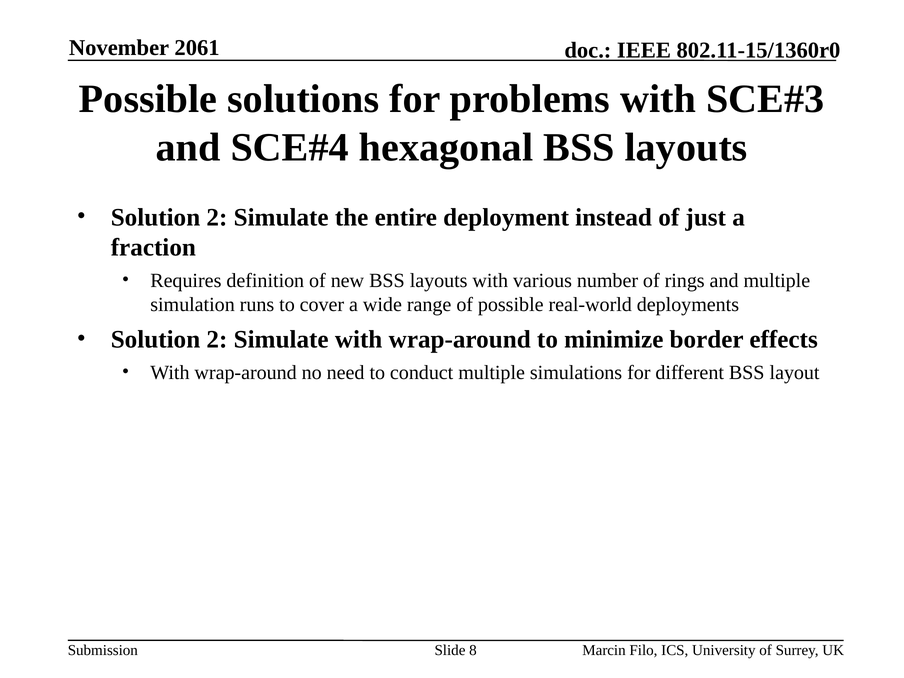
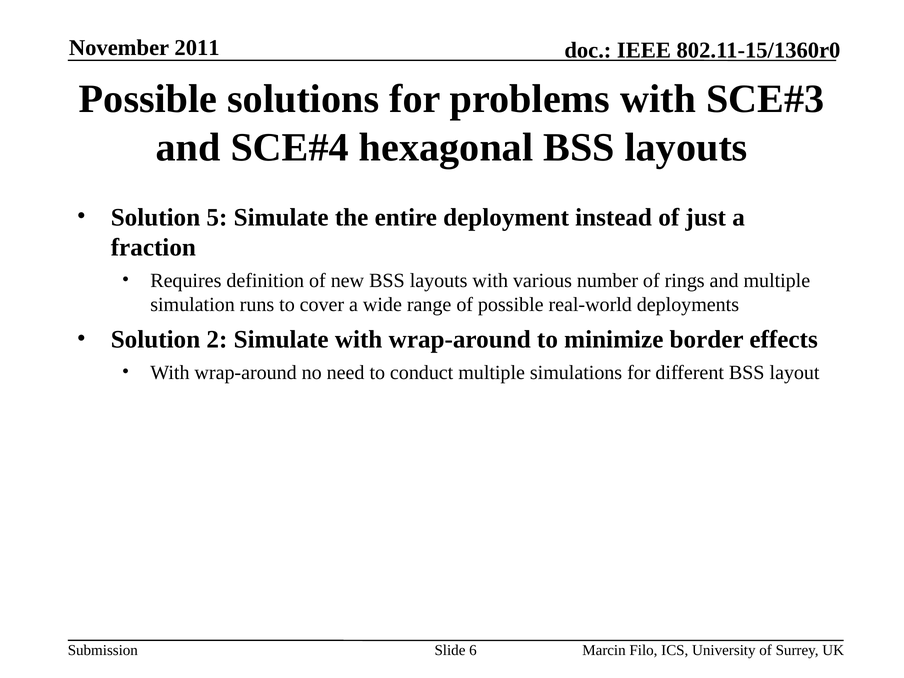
2061: 2061 -> 2011 (197, 48)
2: 2 -> 5 (217, 217)
8: 8 -> 6 (473, 650)
